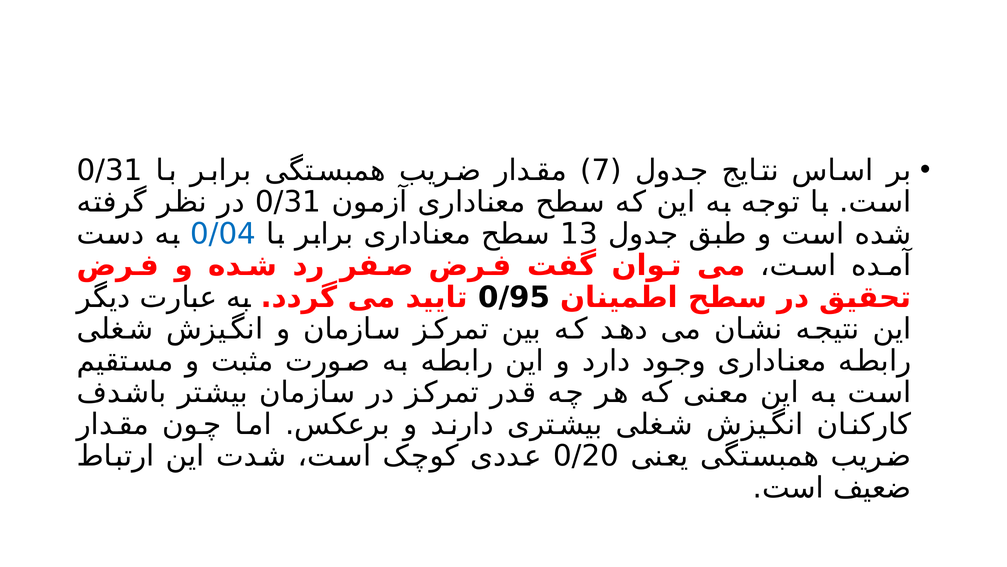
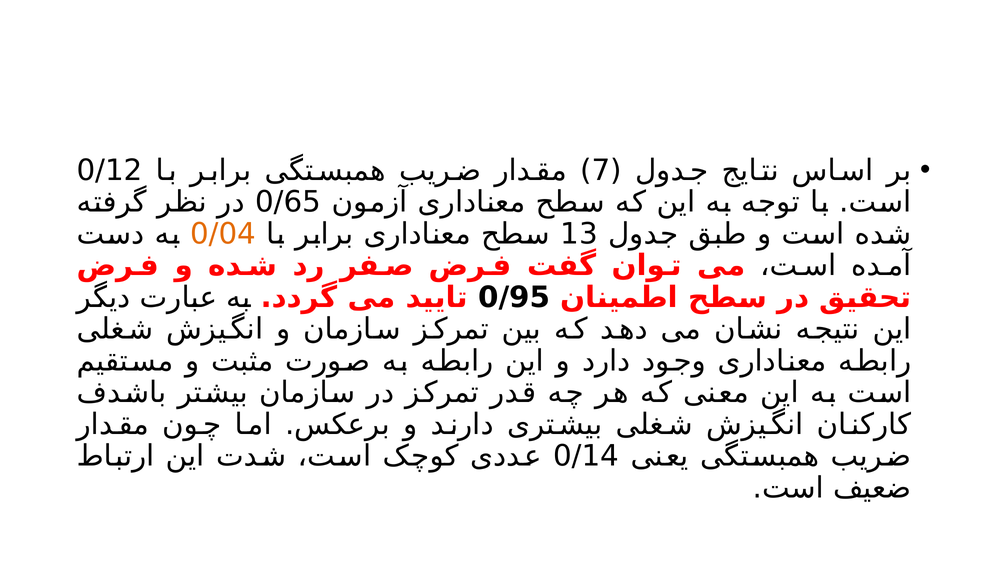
0/31: 0/31 -> 0/12 (110, 170)
0/31: 0/31 -> 0/65 (288, 202)
0/04 colour: blue -> orange (223, 234)
0/20: 0/20 -> 0/14 (586, 456)
